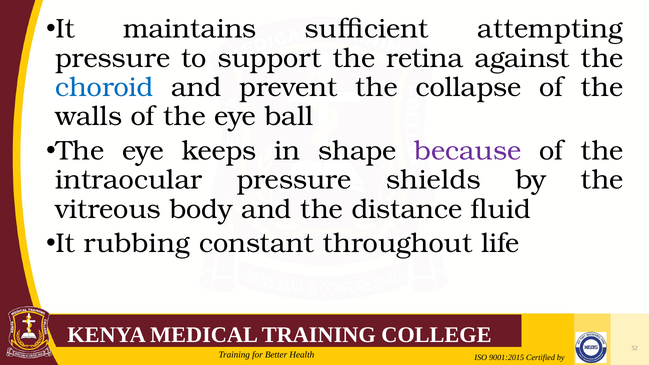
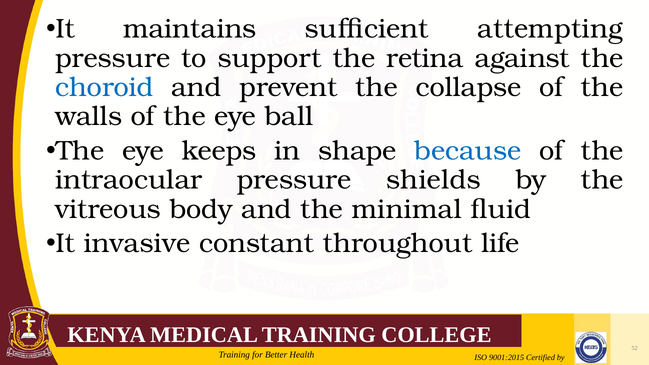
because colour: purple -> blue (468, 151)
distance: distance -> minimal (407, 209)
rubbing: rubbing -> invasive (137, 243)
